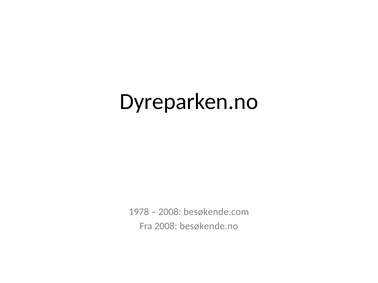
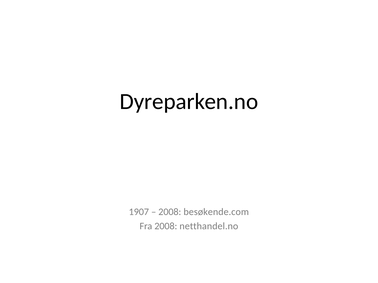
1978: 1978 -> 1907 (139, 212)
besøkende.no: besøkende.no -> netthandel.no (209, 226)
